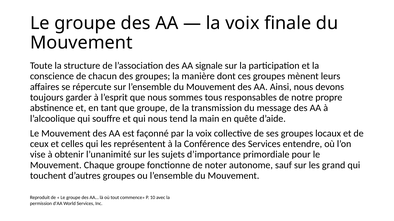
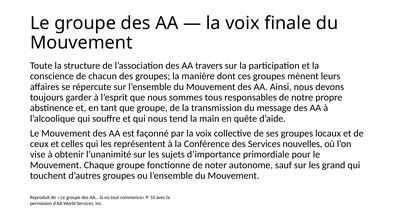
signale: signale -> travers (209, 66)
entendre: entendre -> nouvelles (302, 144)
